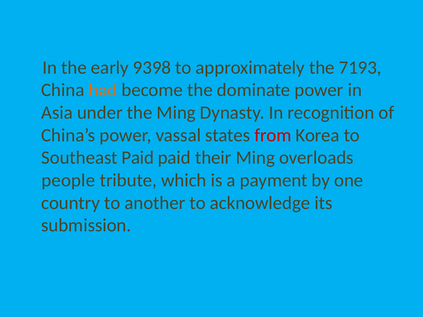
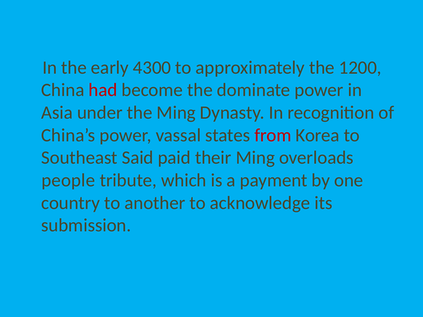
9398: 9398 -> 4300 (152, 68)
7193: 7193 -> 1200 (360, 68)
had colour: orange -> red (103, 90)
Southeast Paid: Paid -> Said (138, 158)
